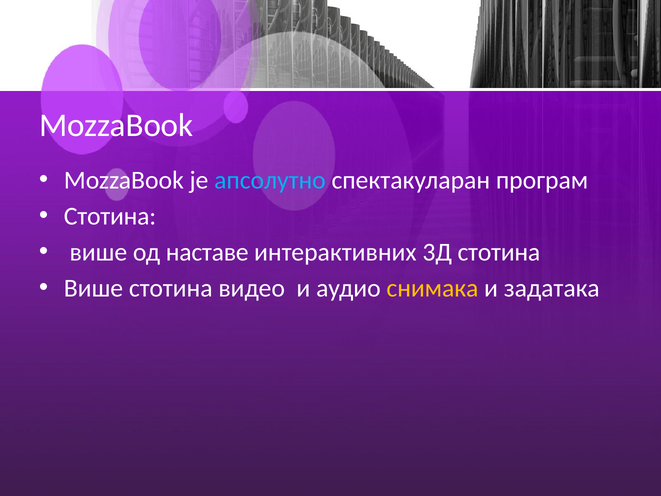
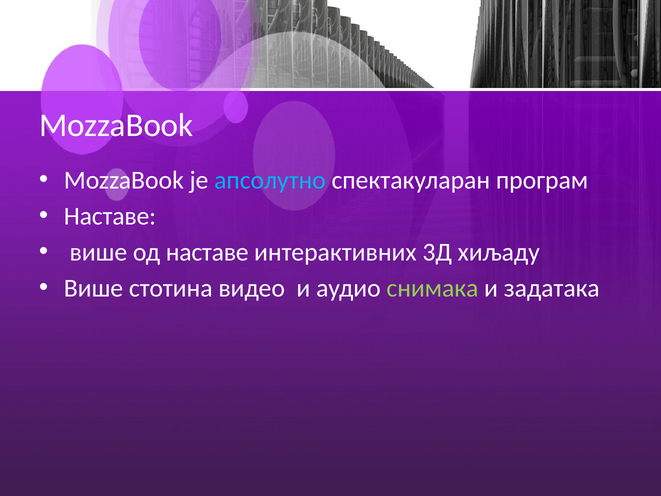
Стотина: Стотина -> Наставе (110, 216)
3Д стотина: стотина -> хиљаду (499, 252)
снимака colour: yellow -> light green (432, 288)
